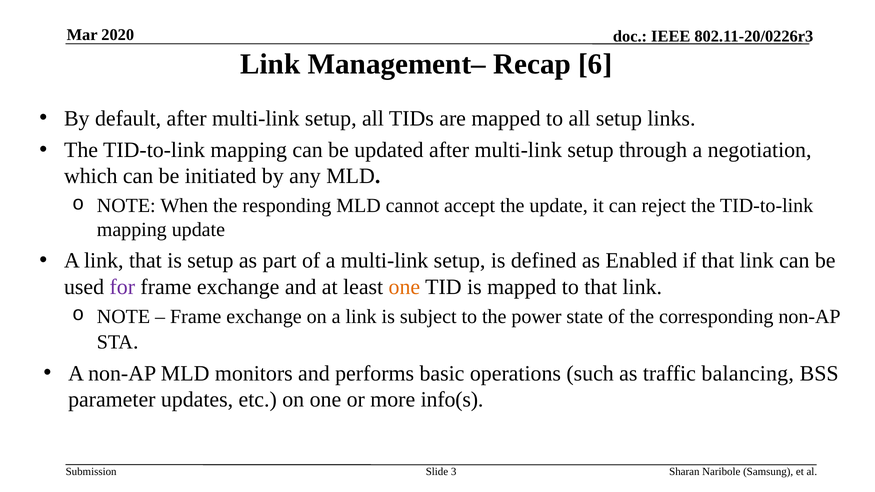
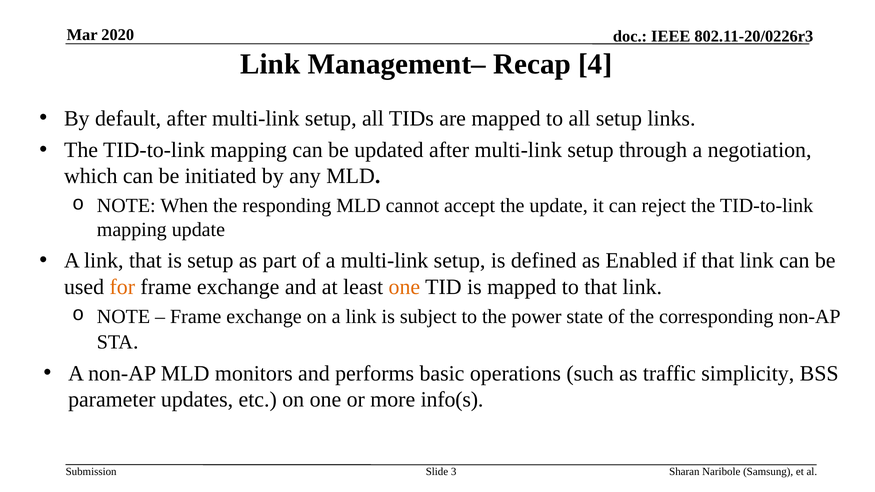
6: 6 -> 4 (595, 64)
for colour: purple -> orange (122, 287)
balancing: balancing -> simplicity (748, 374)
